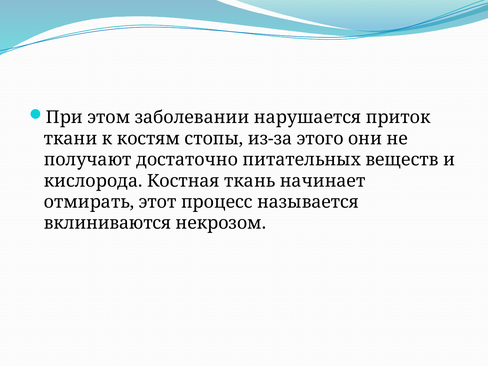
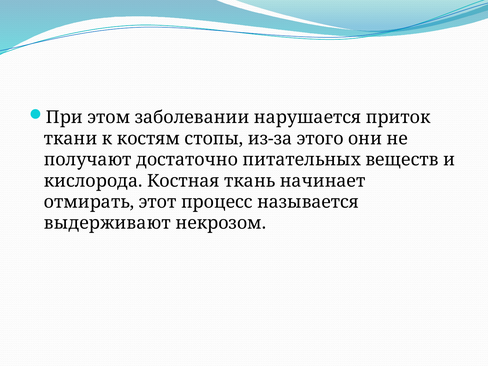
вклиниваются: вклиниваются -> выдерживают (107, 223)
